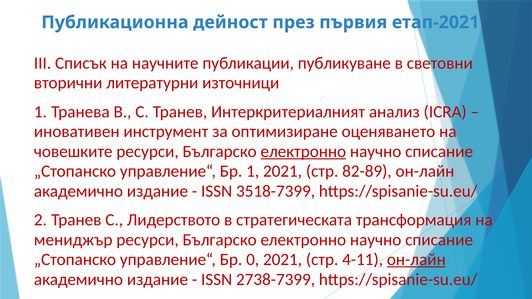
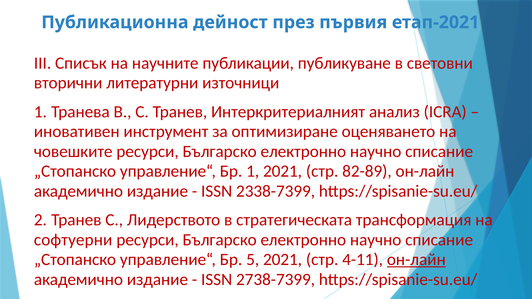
електронно underline: present -> none (303, 152)
3518-7399: 3518-7399 -> 2338-7399 (276, 191)
мениджър: мениджър -> софтуерни (73, 240)
0: 0 -> 5 (253, 260)
